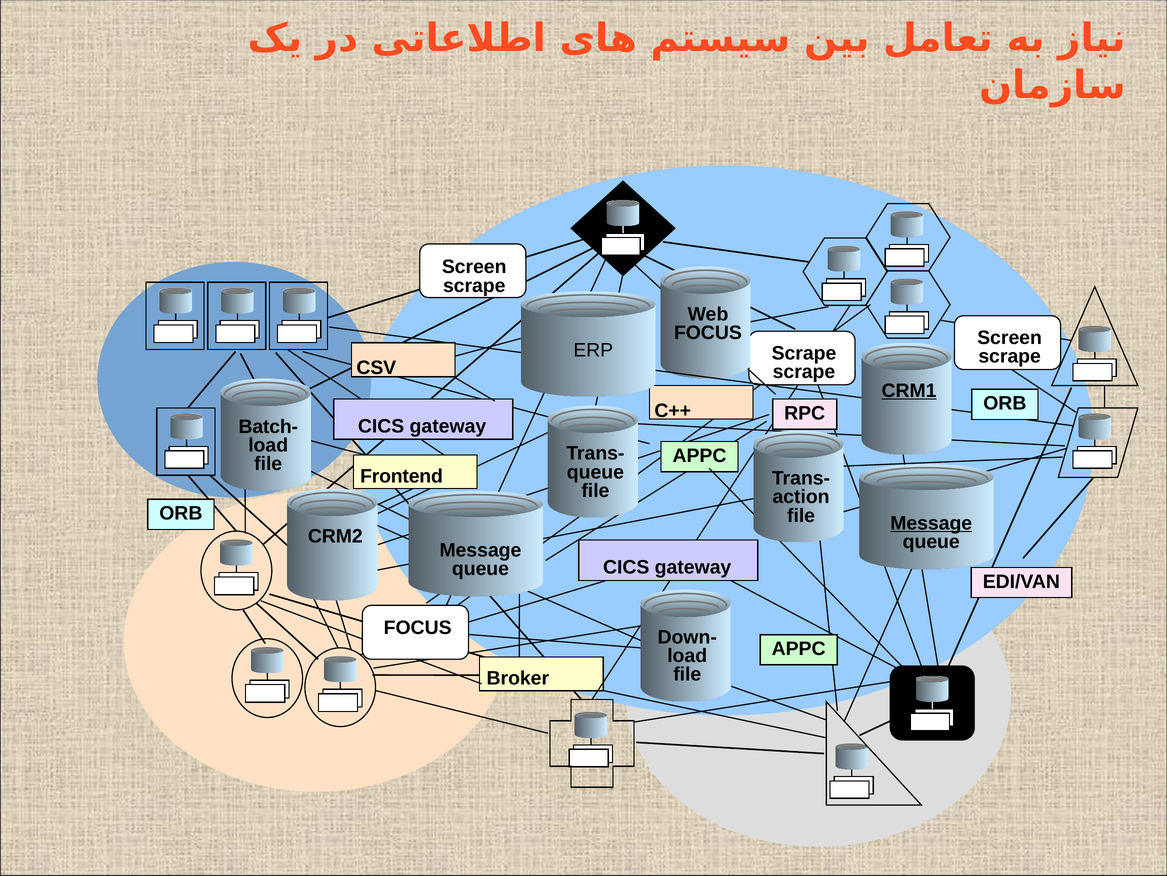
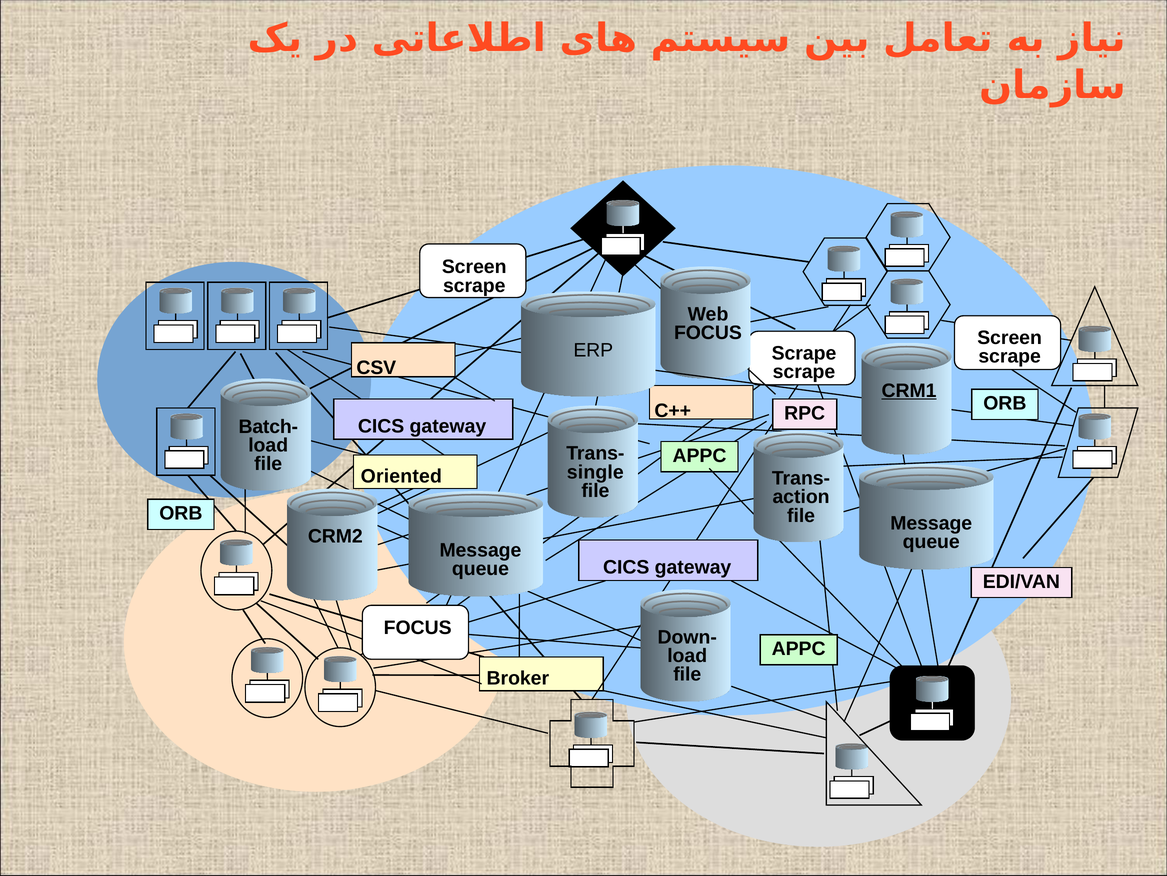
queue: queue -> single (595, 472)
Frontend: Frontend -> Oriented (401, 476)
Message underline: present -> none (931, 523)
